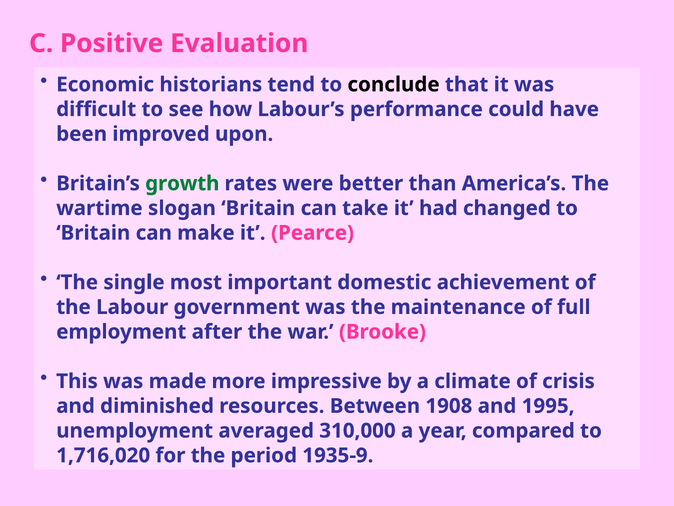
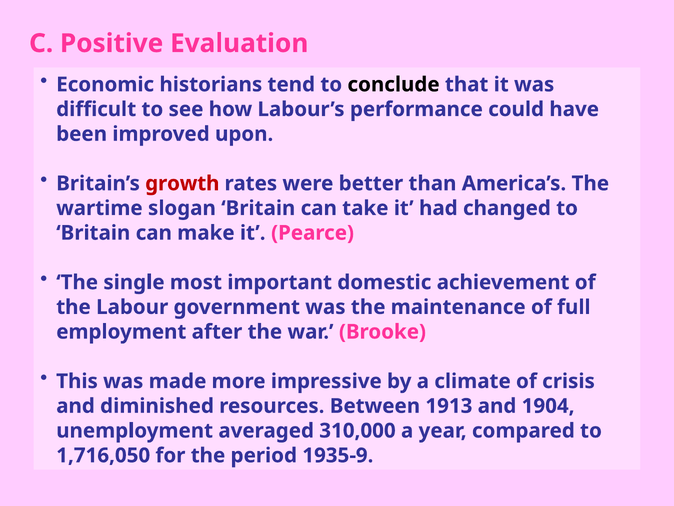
growth colour: green -> red (182, 183)
1908: 1908 -> 1913 (449, 406)
1995: 1995 -> 1904 (548, 406)
1,716,020: 1,716,020 -> 1,716,050 (103, 455)
